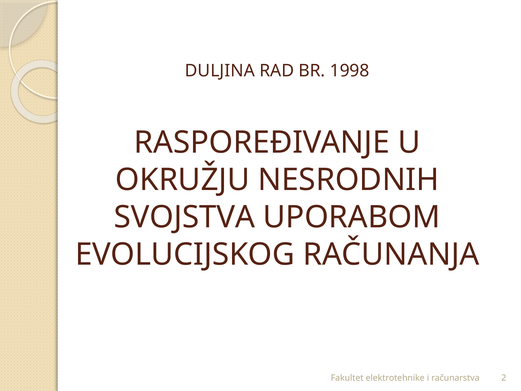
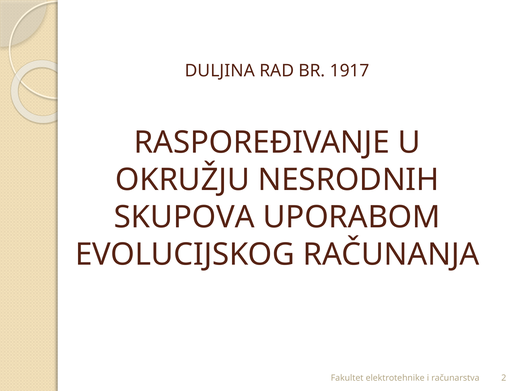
1998: 1998 -> 1917 (350, 71)
SVOJSTVA: SVOJSTVA -> SKUPOVA (184, 217)
